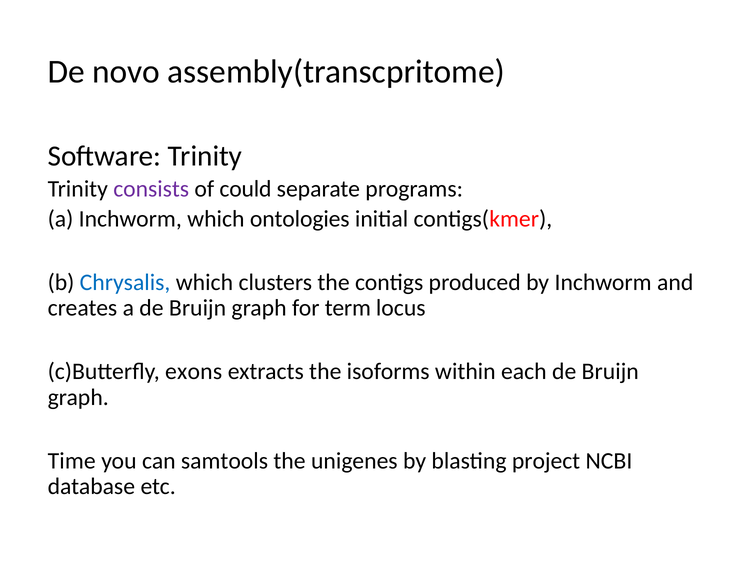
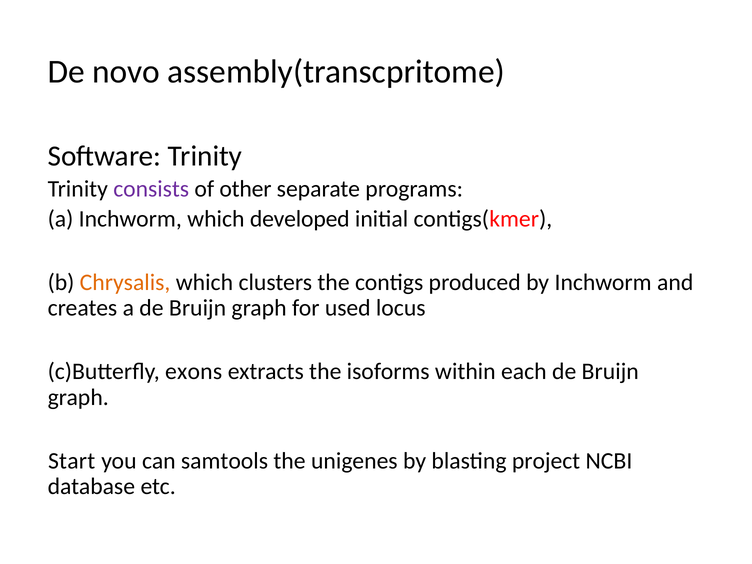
could: could -> other (245, 189)
ontologies: ontologies -> developed (300, 219)
Chrysalis colour: blue -> orange (125, 283)
term: term -> used (348, 308)
Time: Time -> Start (72, 461)
